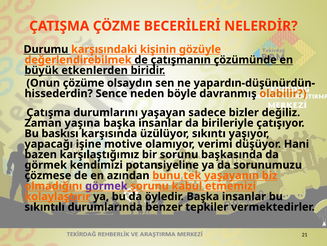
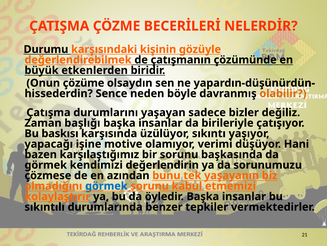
yaşına: yaşına -> başlığı (82, 123)
potansiyeline: potansiyeline -> değerlendirin (162, 165)
görmek colour: purple -> blue (106, 185)
